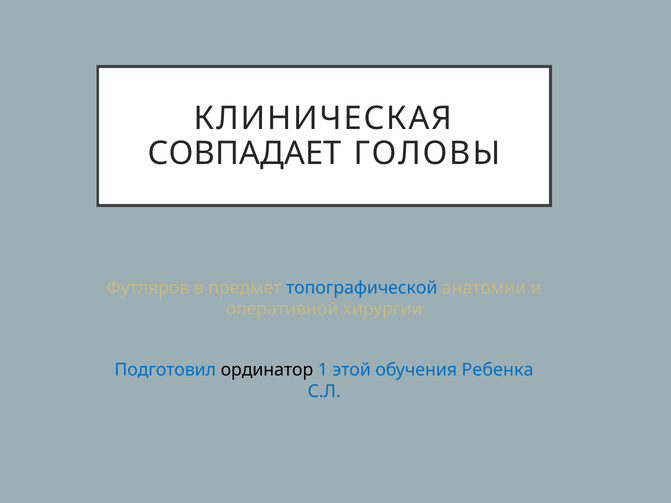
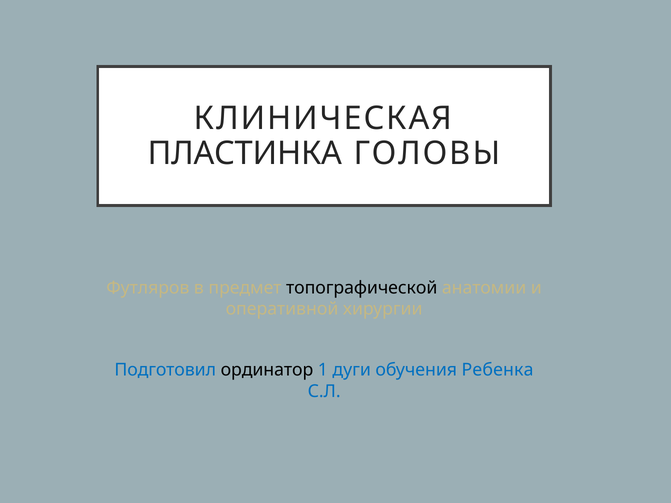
СОВПАДАЕТ: СОВПАДАЕТ -> ПЛАСТИНКА (245, 154)
топографической colour: blue -> black (362, 288)
этой: этой -> дуги (352, 370)
